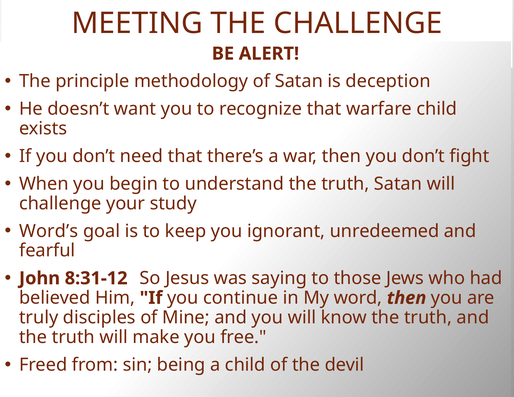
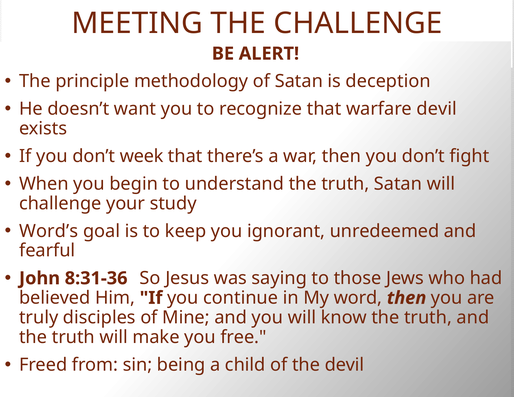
warfare child: child -> devil (437, 109)
need: need -> week (142, 156)
8:31-12: 8:31-12 -> 8:31-36 (96, 278)
